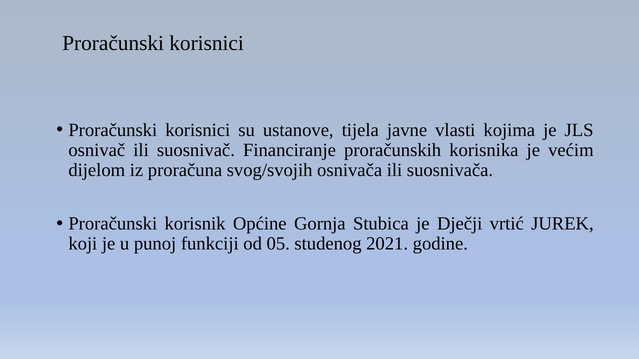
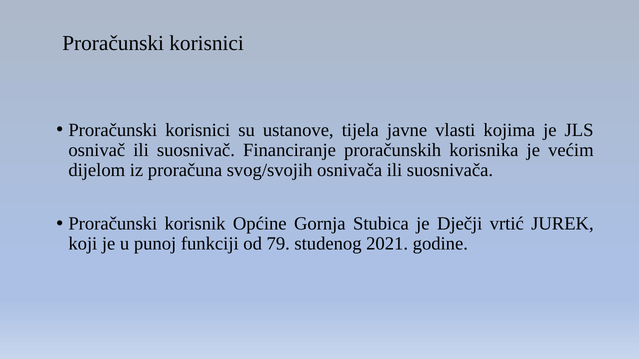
05: 05 -> 79 (278, 244)
